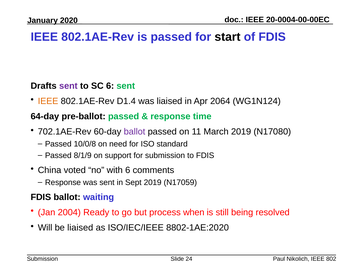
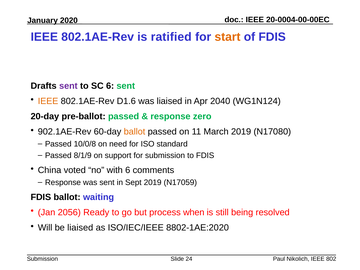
is passed: passed -> ratified (171, 37)
start colour: black -> orange (228, 37)
D1.4: D1.4 -> D1.6 (126, 101)
2064: 2064 -> 2040 (220, 101)
64-day: 64-day -> 20-day (45, 116)
time: time -> zero (202, 116)
702.1AE-Rev: 702.1AE-Rev -> 902.1AE-Rev (65, 132)
ballot colour: purple -> orange (135, 132)
2004: 2004 -> 2056 (69, 212)
